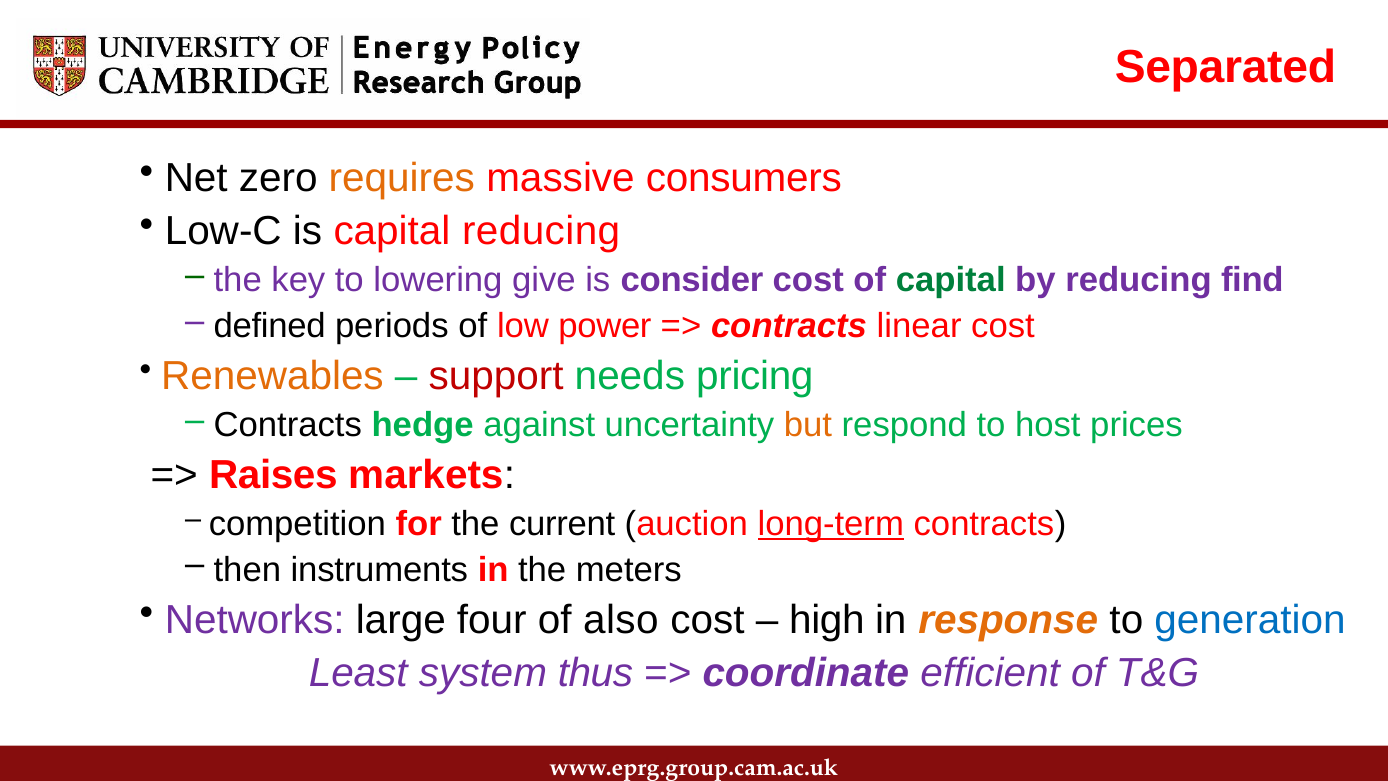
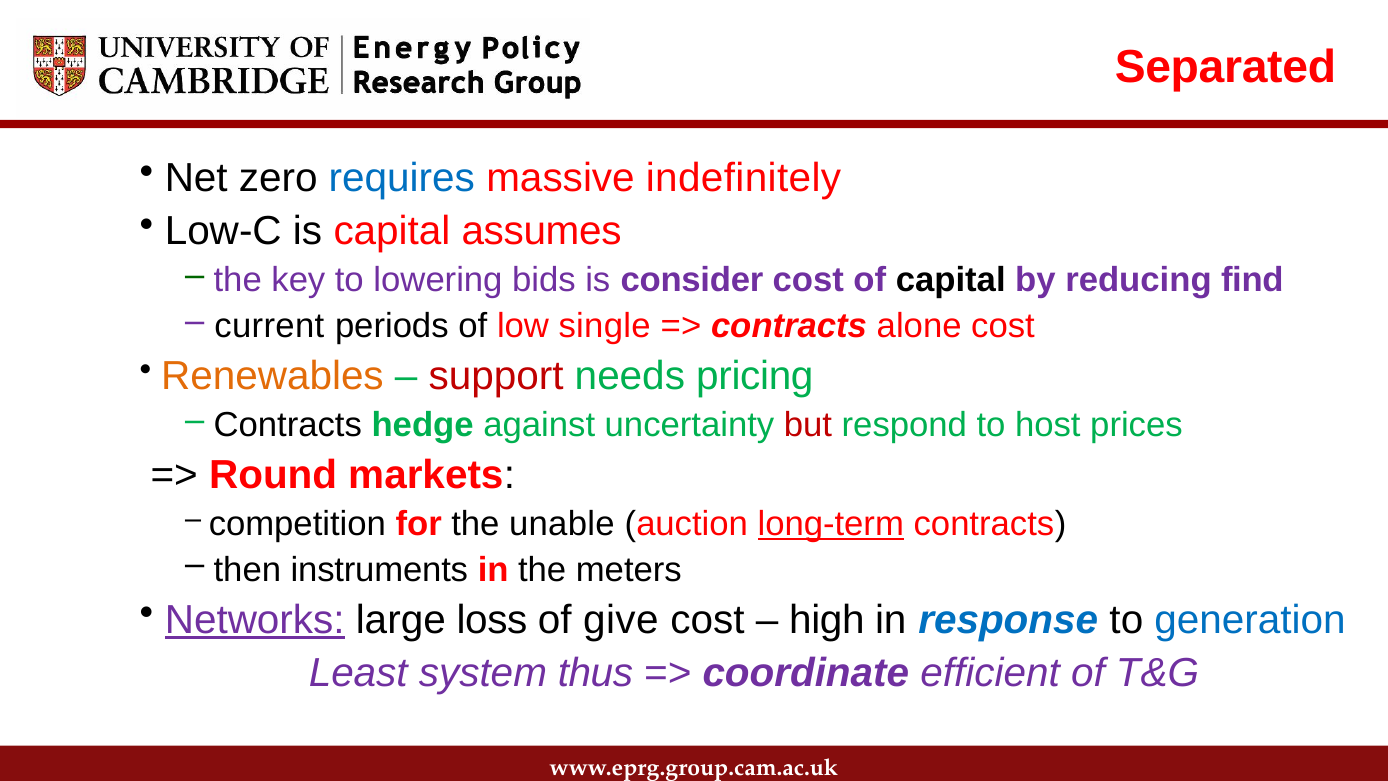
requires colour: orange -> blue (402, 178)
consumers: consumers -> indefinitely (744, 178)
capital reducing: reducing -> assumes (542, 231)
give: give -> bids (544, 280)
capital colour: green -> black (951, 280)
defined: defined -> current (269, 326)
power: power -> single (605, 326)
linear: linear -> alone (919, 326)
but colour: orange -> red (808, 425)
Raises: Raises -> Round (273, 475)
current: current -> unable (562, 524)
Networks underline: none -> present (255, 620)
four: four -> loss (492, 620)
also: also -> give (621, 620)
response colour: orange -> blue (1008, 620)
